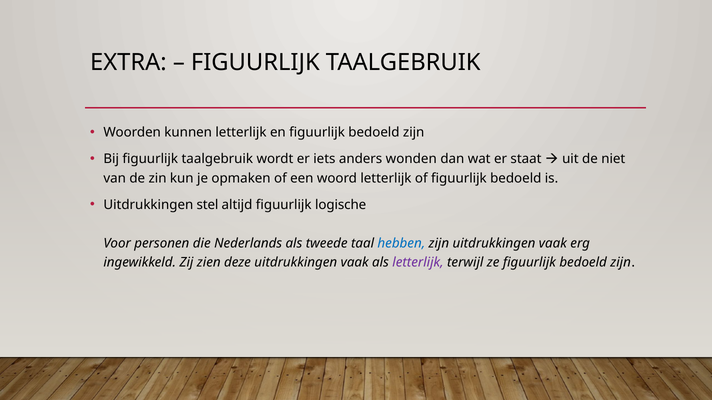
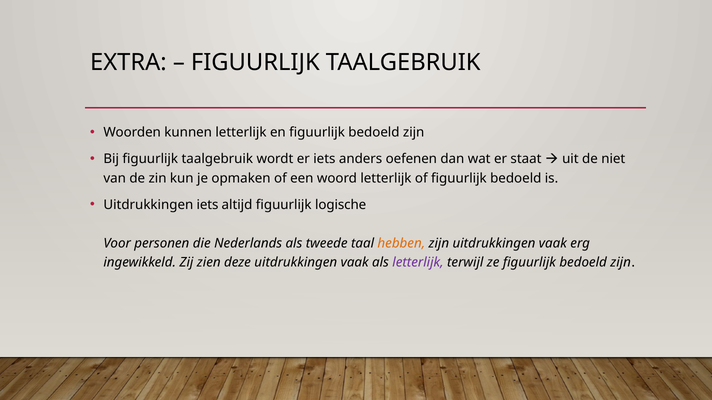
wonden: wonden -> oefenen (411, 159)
Uitdrukkingen stel: stel -> iets (208, 205)
hebben colour: blue -> orange (401, 243)
